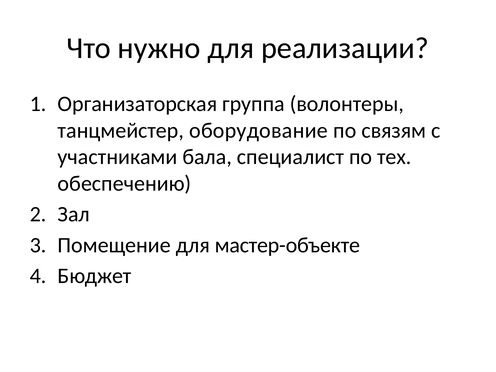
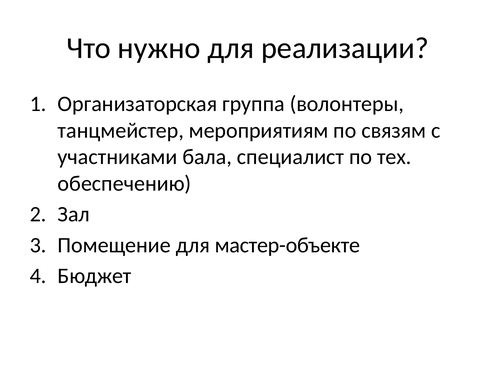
оборудование: оборудование -> мероприятиям (259, 131)
